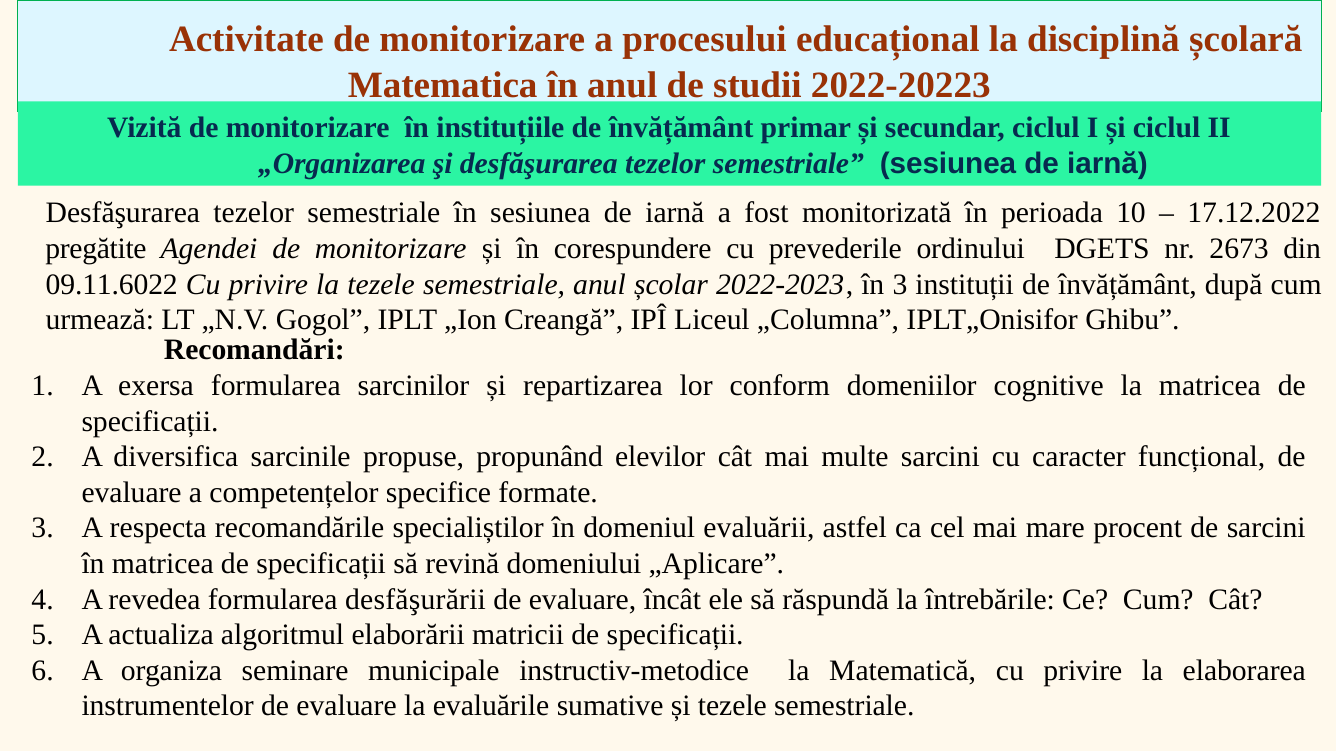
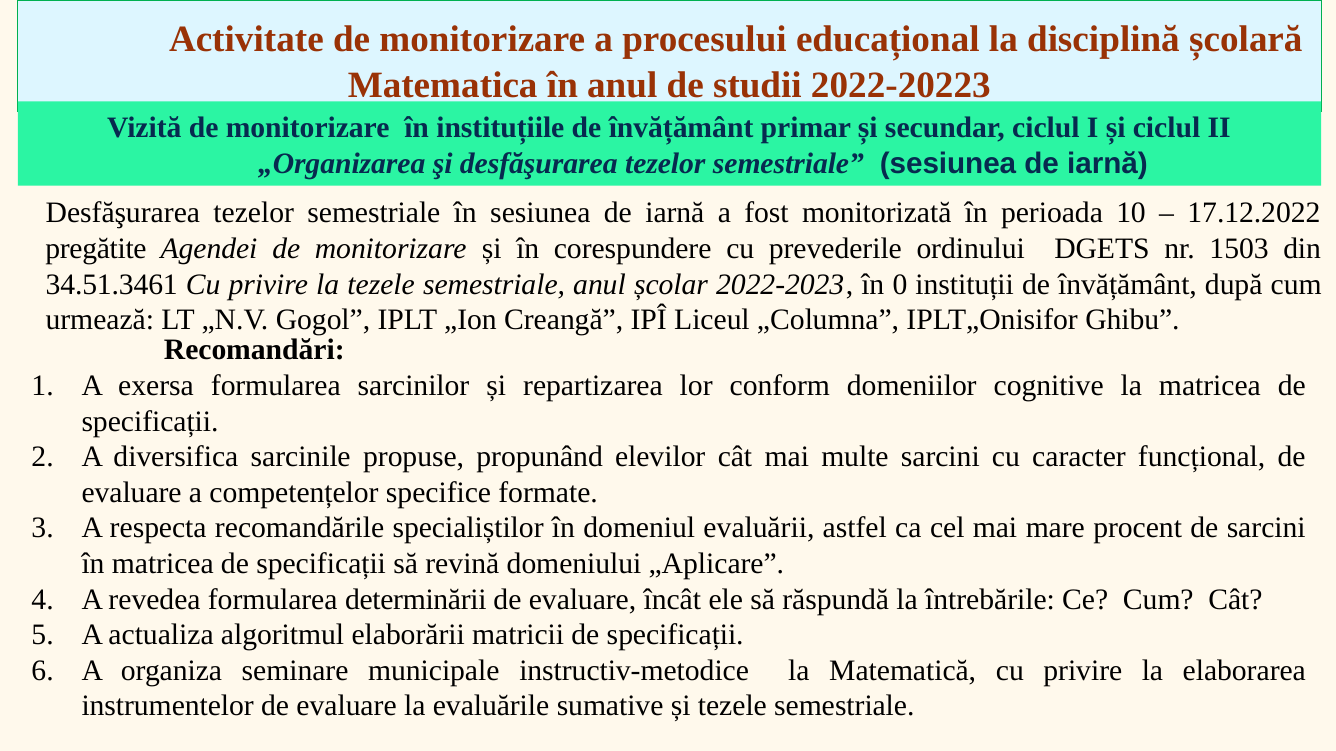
2673: 2673 -> 1503 (1239, 249)
09.11.6022: 09.11.6022 -> 34.51.3461 (112, 284)
în 3: 3 -> 0 (900, 284)
desfăşurării: desfăşurării -> determinării (416, 600)
